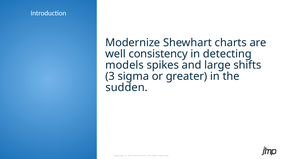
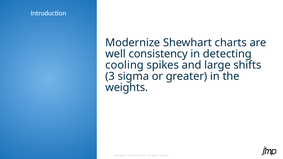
models: models -> cooling (125, 65)
sudden: sudden -> weights (127, 88)
